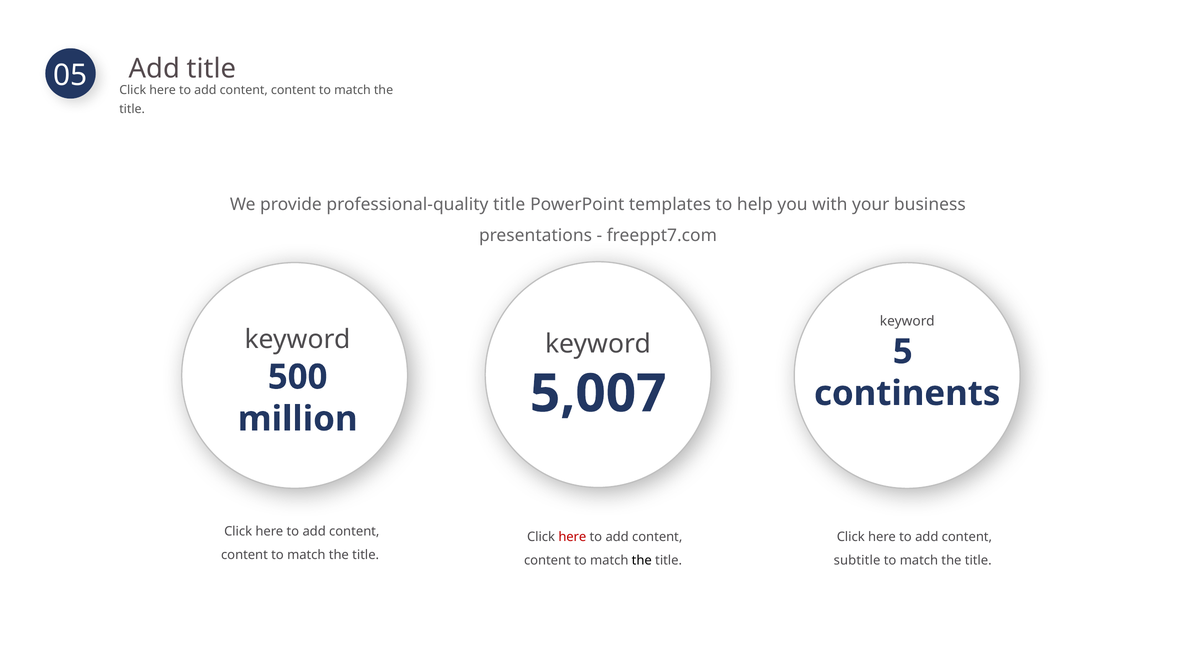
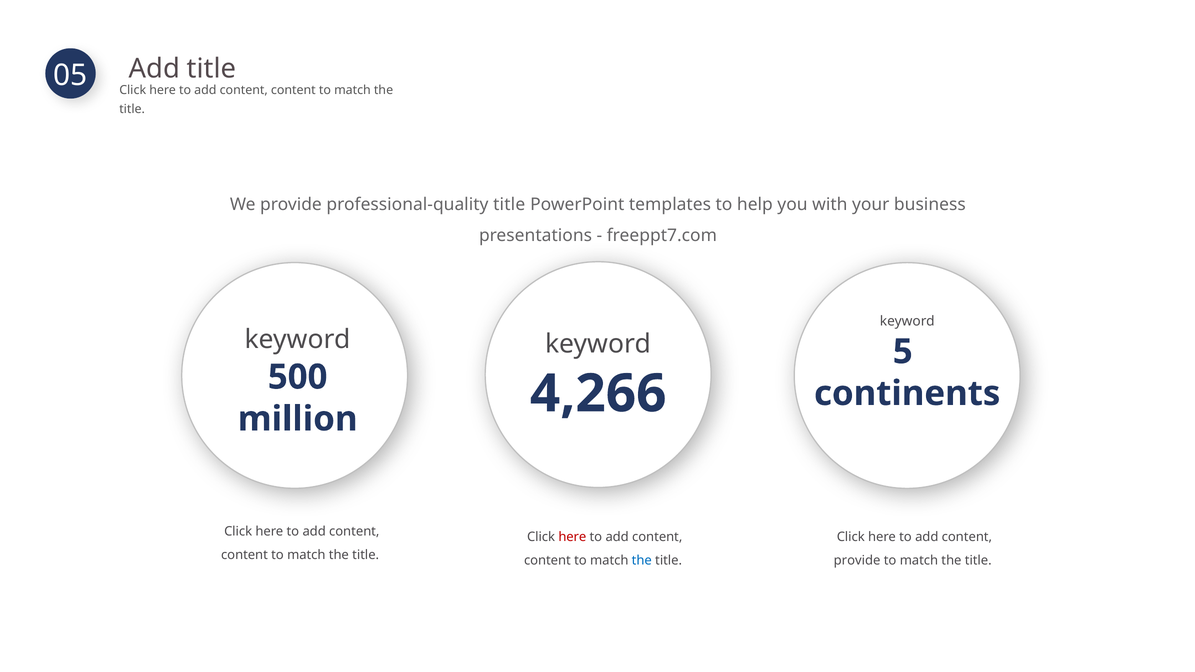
5,007: 5,007 -> 4,266 (598, 394)
the colour: black -> blue (642, 561)
subtitle: subtitle -> provide (857, 561)
